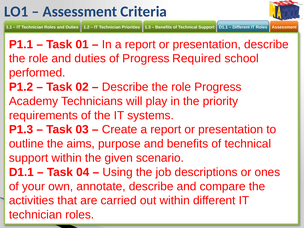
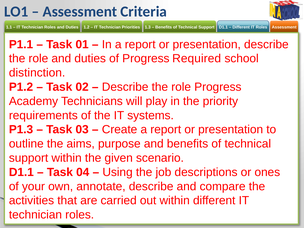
performed: performed -> distinction (37, 73)
